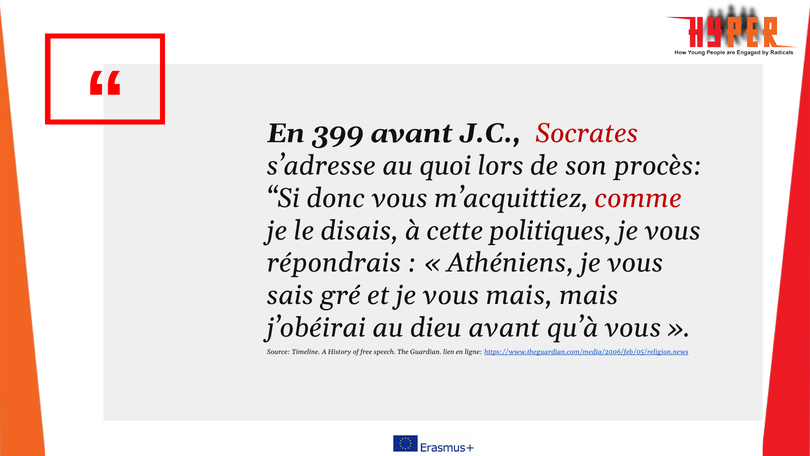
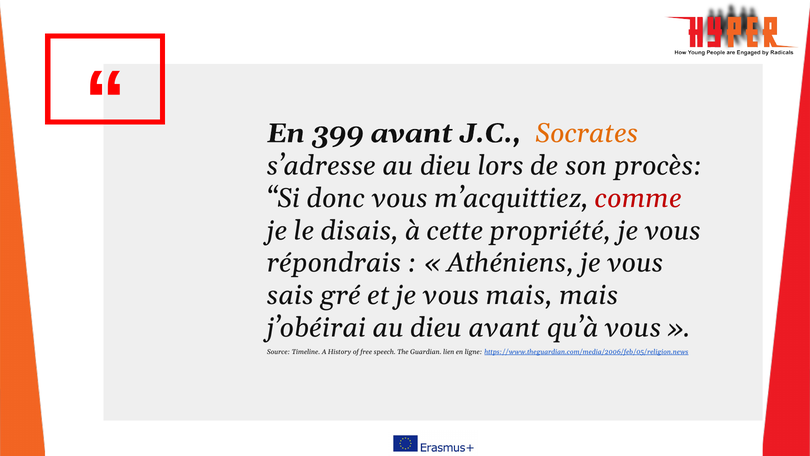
Socrates colour: red -> orange (587, 133)
s’adresse au quoi: quoi -> dieu (446, 166)
politiques: politiques -> propriété (551, 230)
